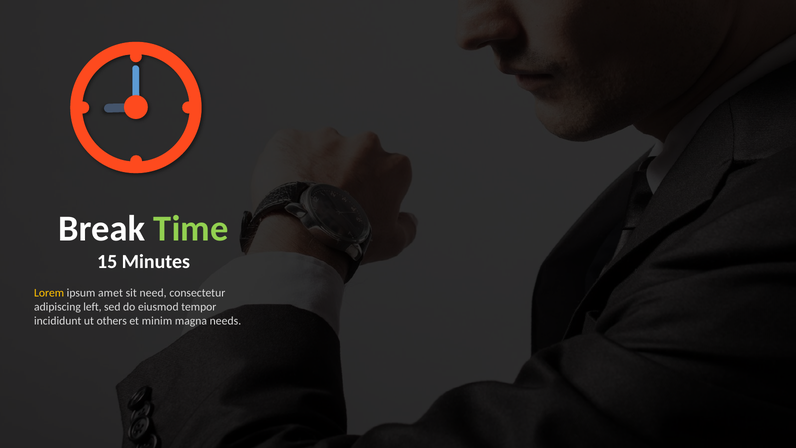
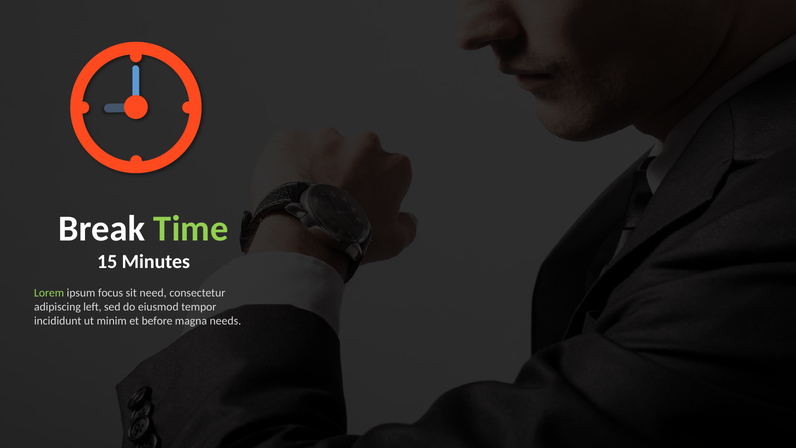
Lorem colour: yellow -> light green (49, 293)
amet: amet -> focus (111, 293)
others: others -> minim (112, 321)
minim: minim -> before (157, 321)
